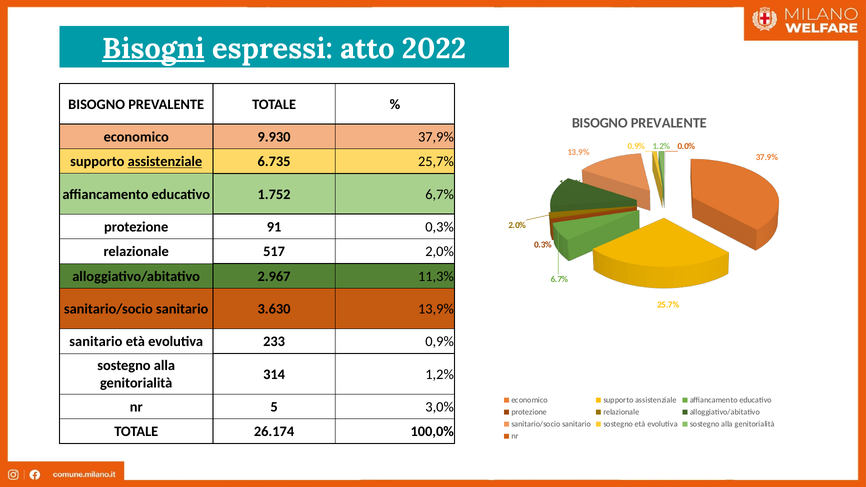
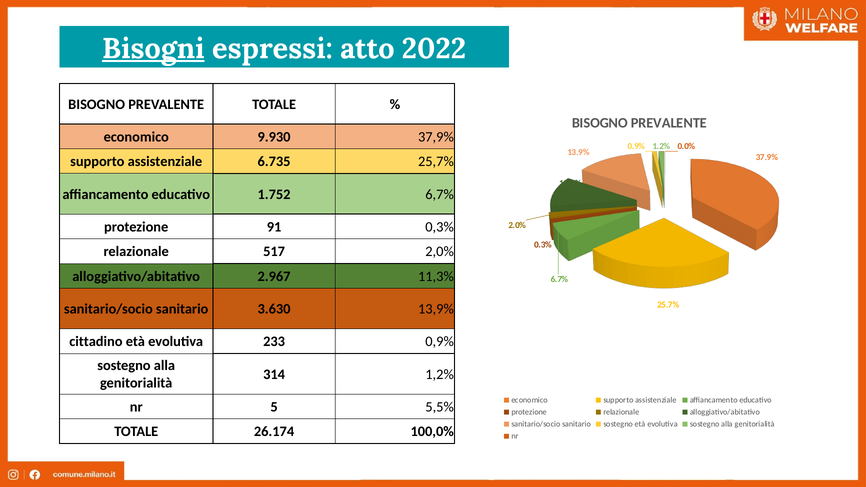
assistenziale underline: present -> none (165, 162)
sanitario: sanitario -> cittadino (96, 342)
3,0%: 3,0% -> 5,5% (440, 407)
